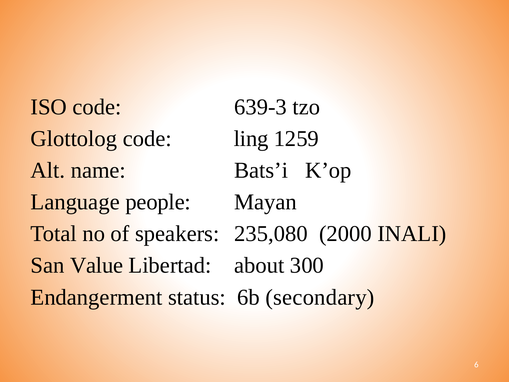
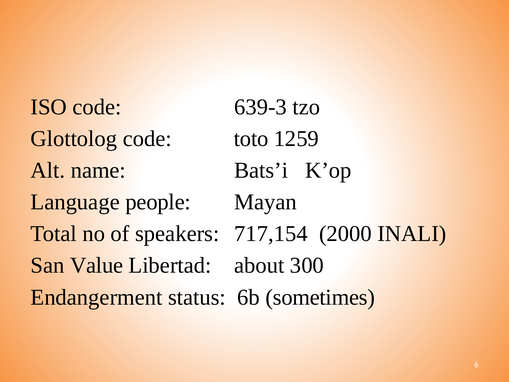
ling: ling -> toto (251, 139)
235,080: 235,080 -> 717,154 (271, 234)
secondary: secondary -> sometimes (320, 297)
